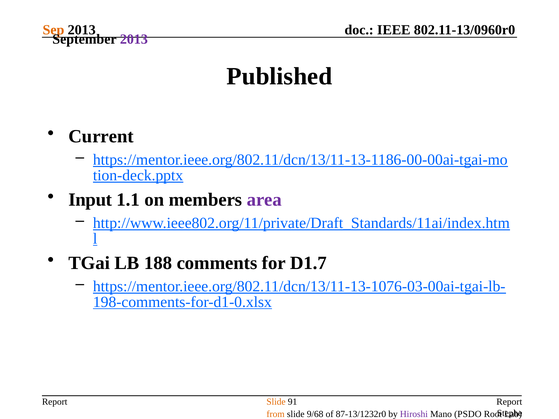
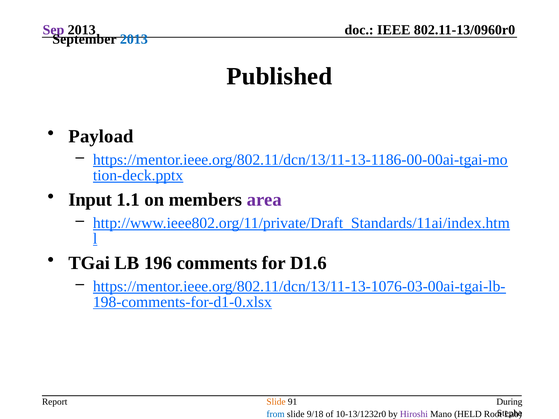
Sep colour: orange -> purple (53, 30)
2013 colour: purple -> blue (134, 39)
Current: Current -> Payload (101, 136)
188: 188 -> 196 (158, 263)
D1.7: D1.7 -> D1.6 (308, 263)
Report: Report -> During (509, 402)
from colour: orange -> blue (276, 414)
9/68: 9/68 -> 9/18 (315, 414)
87-13/1232r0: 87-13/1232r0 -> 10-13/1232r0 (361, 414)
PSDO: PSDO -> HELD (468, 414)
